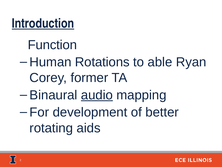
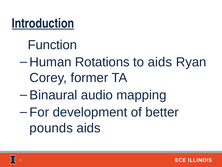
to able: able -> aids (160, 62)
audio underline: present -> none (97, 95)
rotating: rotating -> pounds (51, 128)
